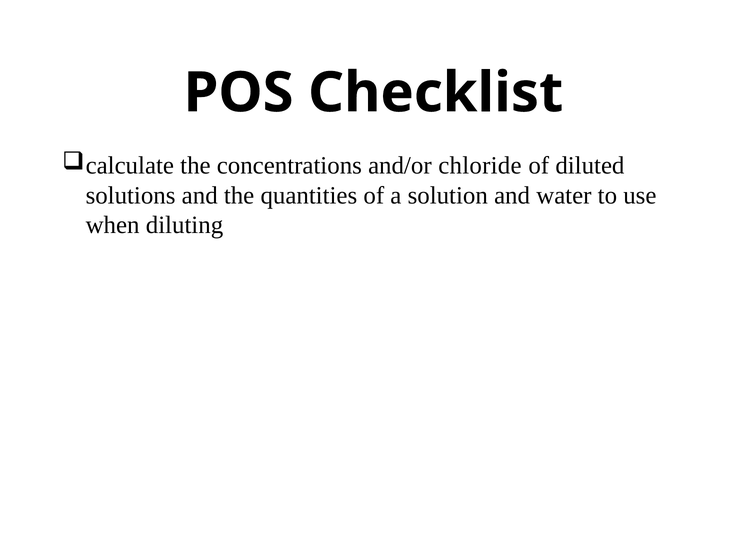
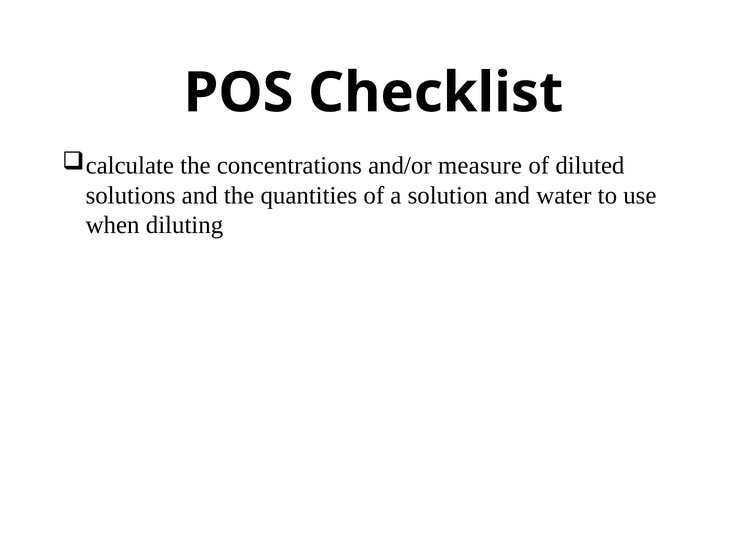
chloride: chloride -> measure (480, 166)
